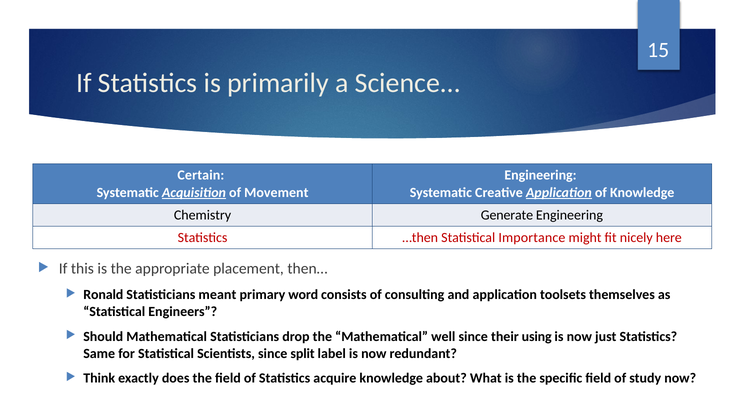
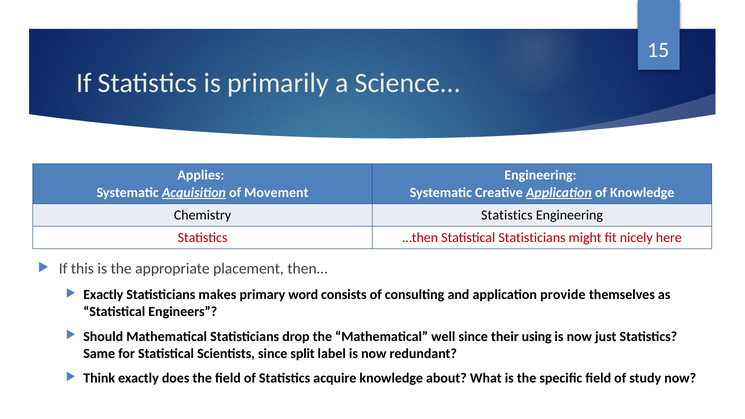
Certain: Certain -> Applies (201, 175)
Chemistry Generate: Generate -> Statistics (507, 215)
Statistical Importance: Importance -> Statisticians (532, 238)
Ronald: Ronald -> Exactly (103, 295)
meant: meant -> makes (217, 295)
toolsets: toolsets -> provide (563, 295)
